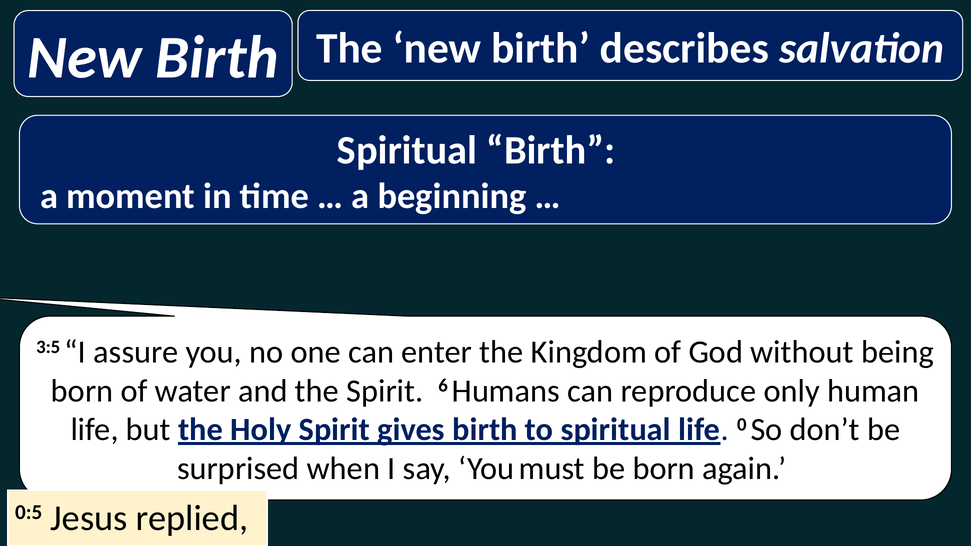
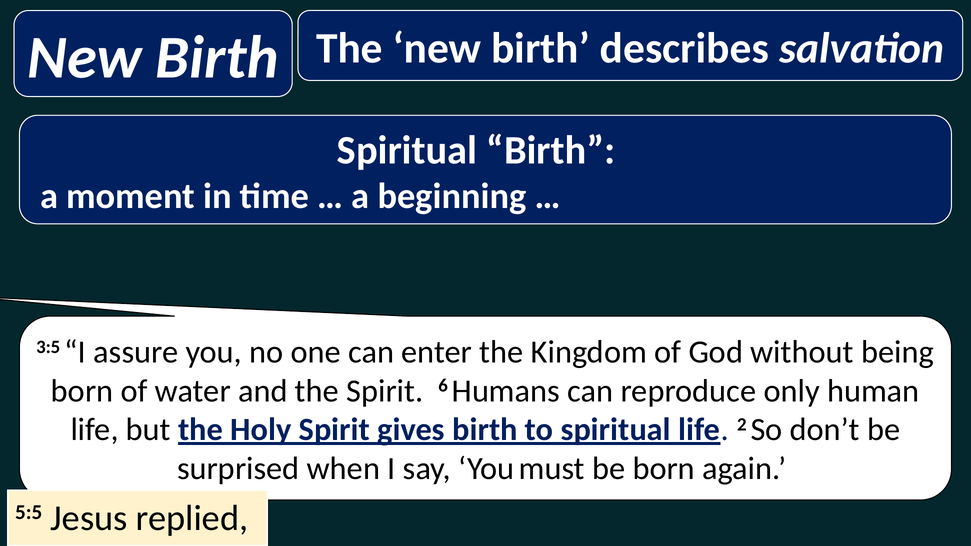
0: 0 -> 2 (742, 425)
0:5: 0:5 -> 5:5 (29, 513)
